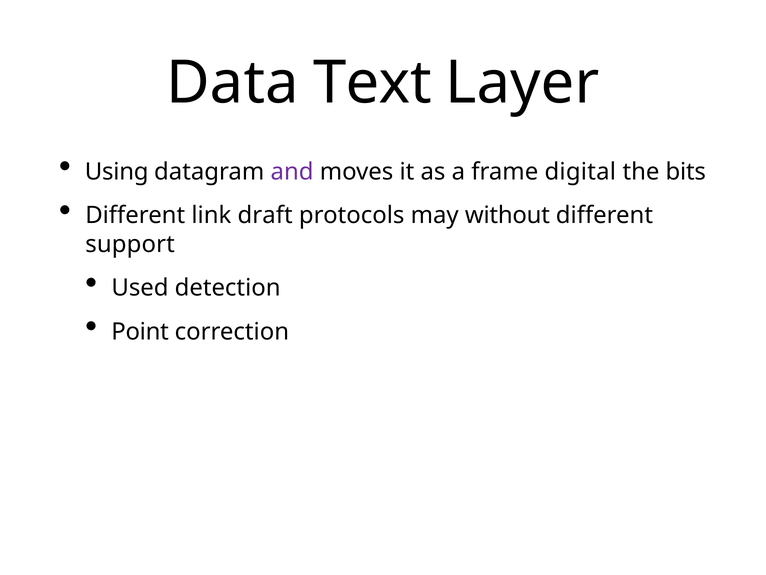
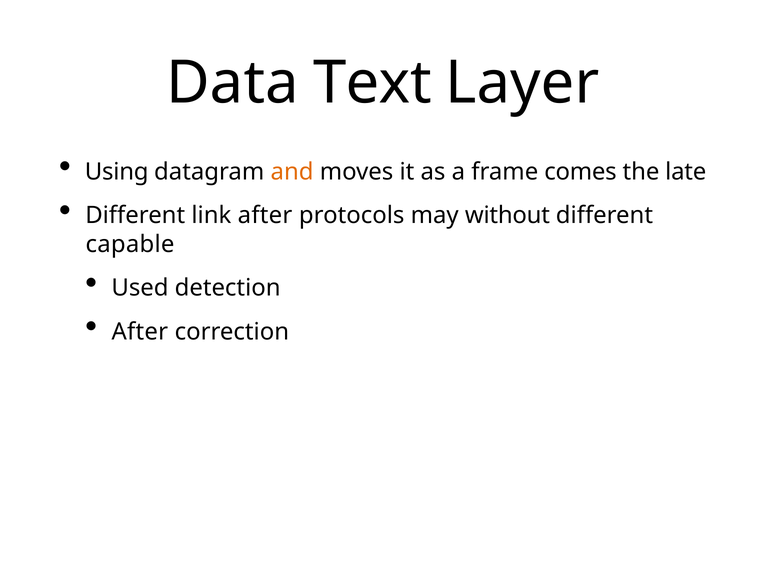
and colour: purple -> orange (292, 172)
digital: digital -> comes (580, 172)
bits: bits -> late (686, 172)
link draft: draft -> after (265, 215)
support: support -> capable (130, 244)
Point: Point -> After (140, 331)
